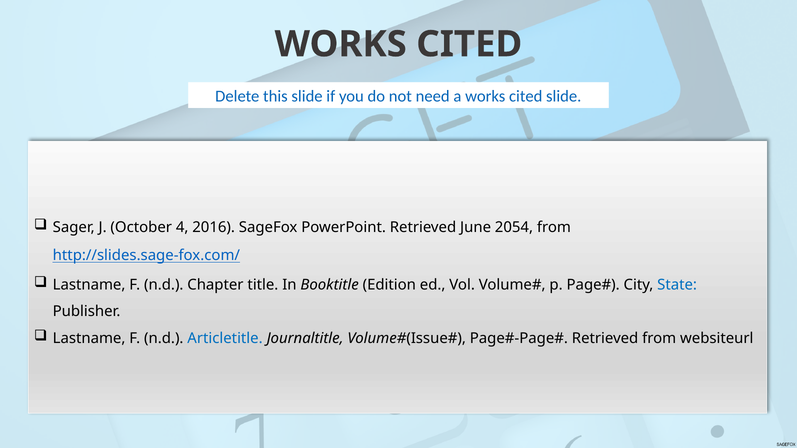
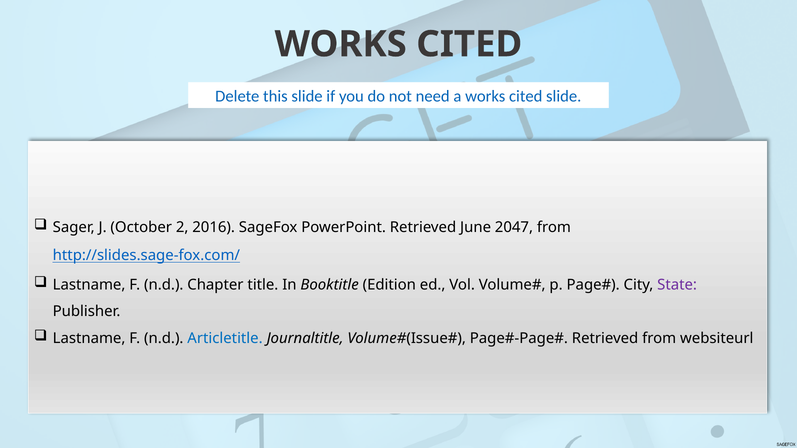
4: 4 -> 2 (182, 227)
2054: 2054 -> 2047 (514, 227)
State colour: blue -> purple (677, 285)
